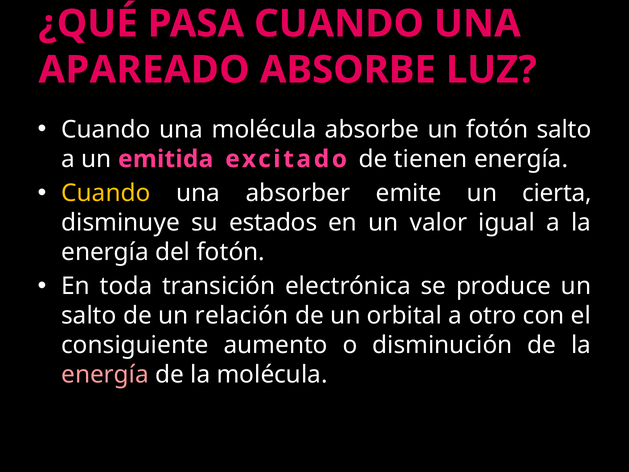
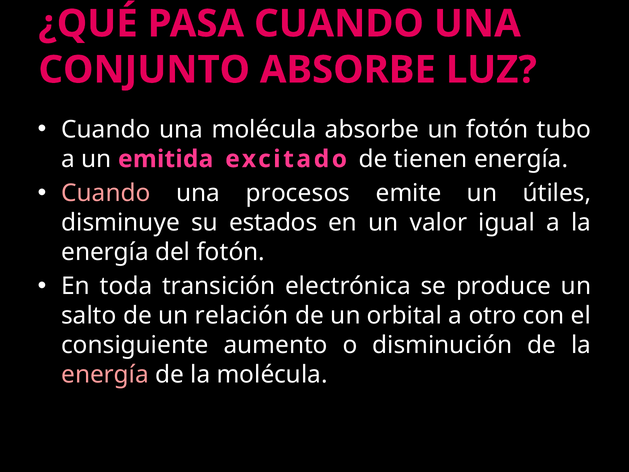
APAREADO: APAREADO -> CONJUNTO (144, 70)
fotón salto: salto -> tubo (564, 130)
Cuando colour: yellow -> pink (106, 193)
absorber: absorber -> procesos (298, 193)
cierta: cierta -> útiles (557, 193)
